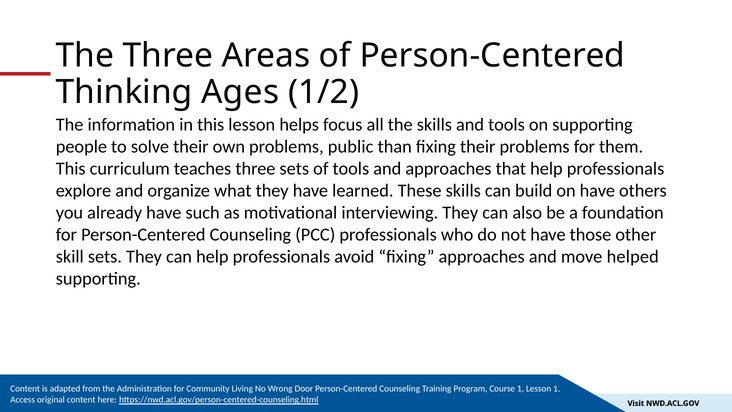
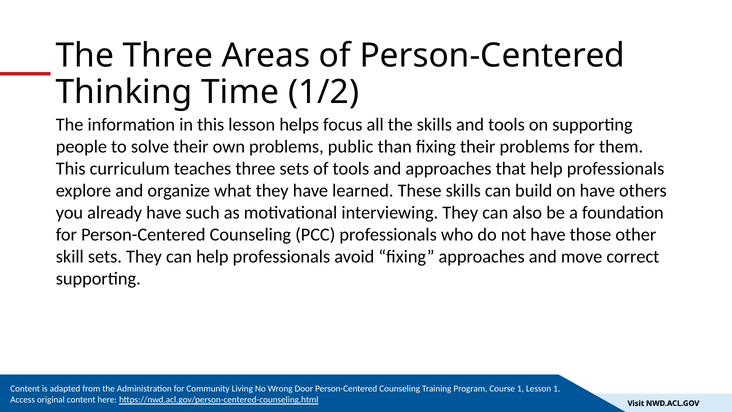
Ages: Ages -> Time (240, 92)
helped: helped -> correct (633, 256)
